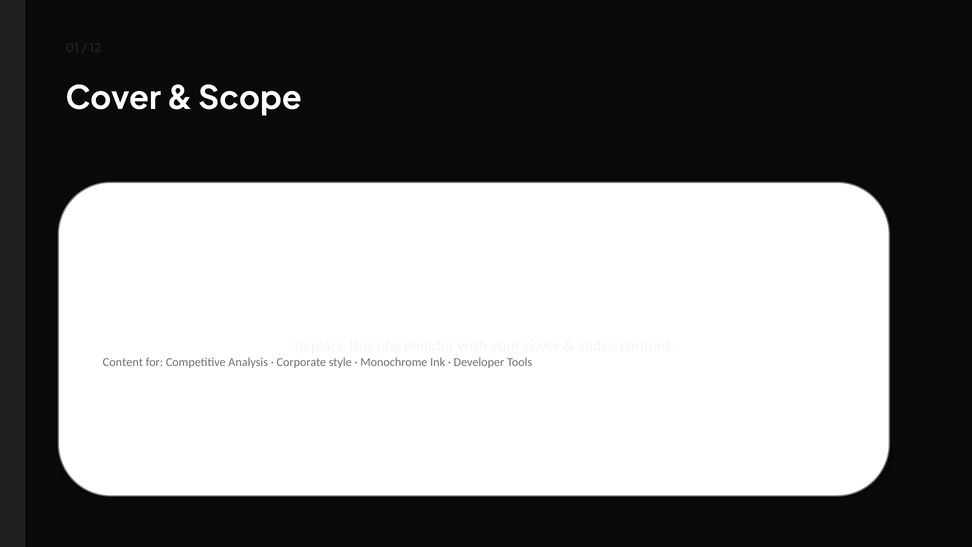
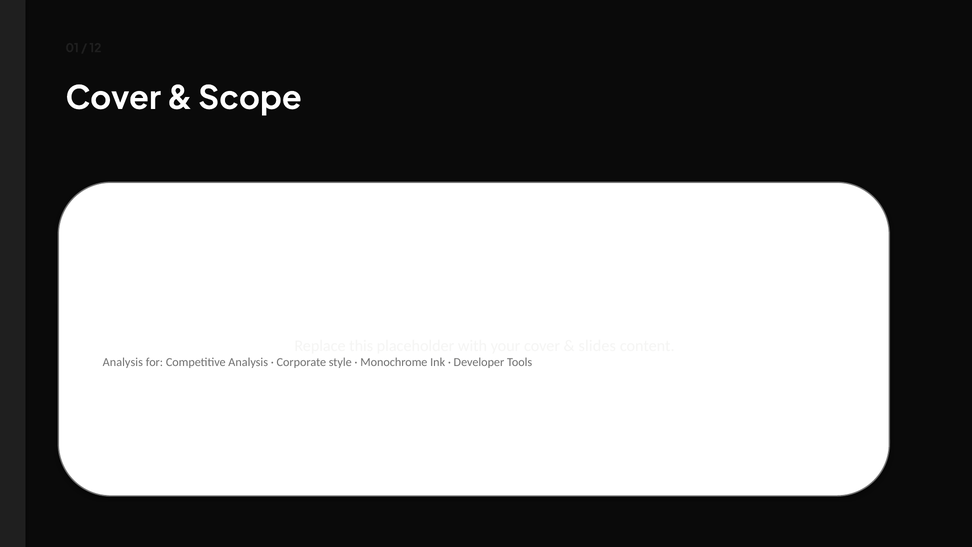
Content: Content -> Analysis (123, 362)
